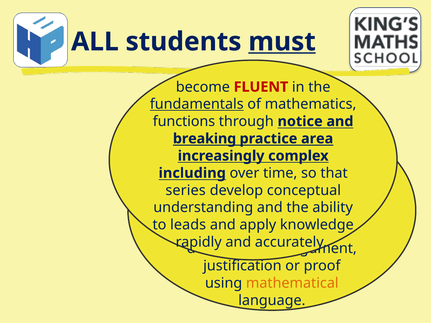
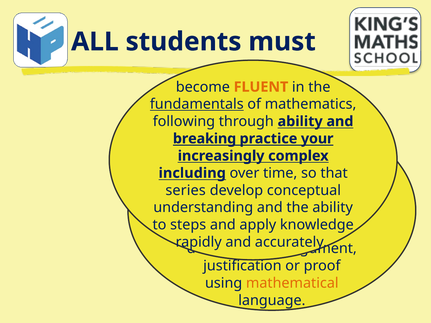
must underline: present -> none (282, 42)
FLUENT colour: red -> orange (261, 87)
functions: functions -> following (184, 121)
through notice: notice -> ability (300, 121)
area: area -> your (317, 139)
leads: leads -> steps (188, 225)
